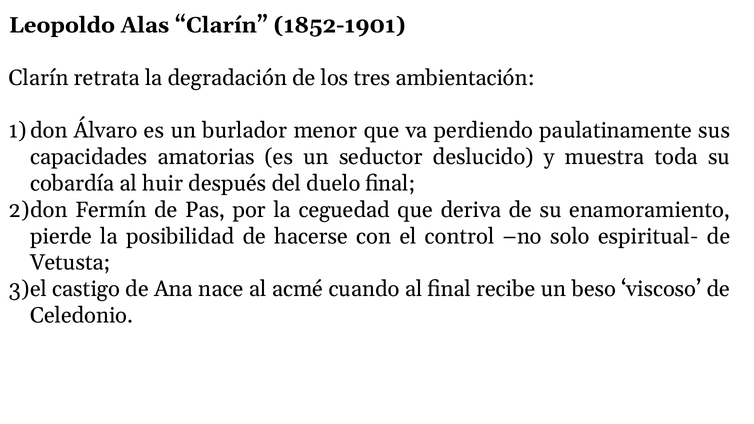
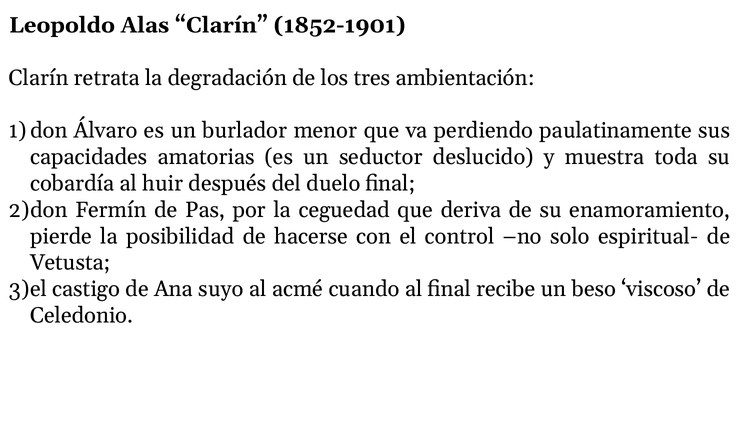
nace: nace -> suyo (221, 289)
